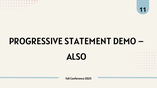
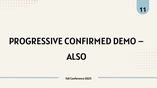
STATEMENT: STATEMENT -> CONFIRMED (88, 41)
